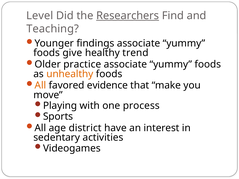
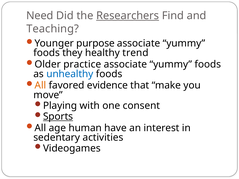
Level: Level -> Need (40, 16)
findings: findings -> purpose (95, 43)
give: give -> they (72, 53)
unhealthy colour: orange -> blue (70, 74)
process: process -> consent (141, 106)
Sports underline: none -> present (58, 117)
district: district -> human (85, 128)
